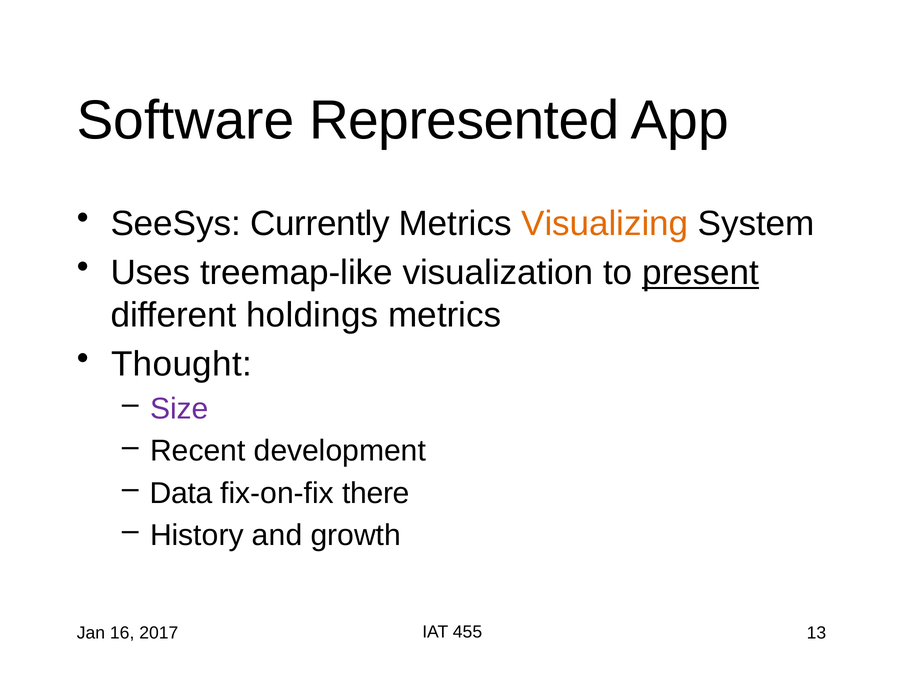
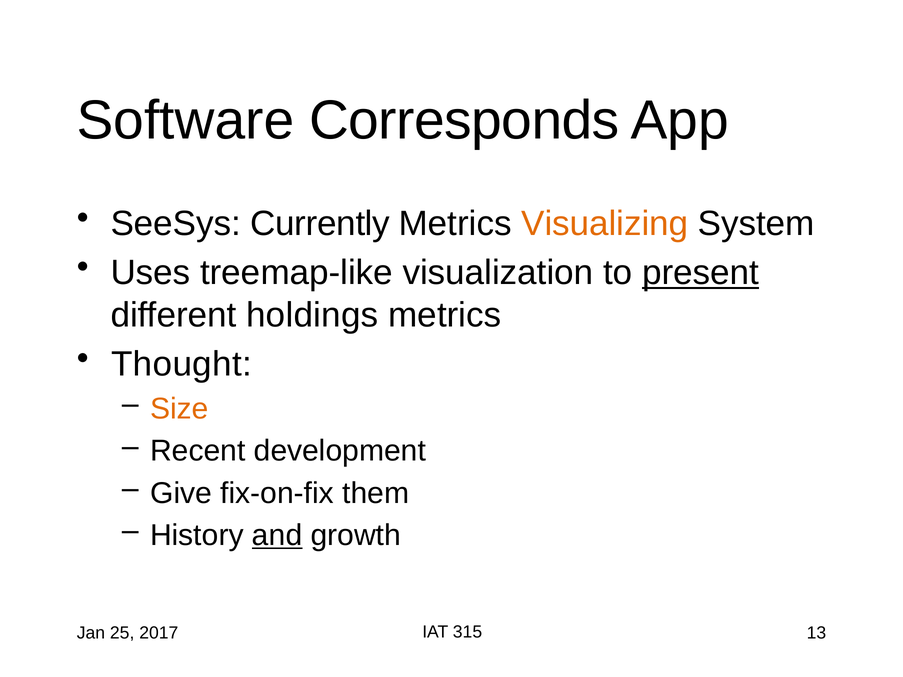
Represented: Represented -> Corresponds (464, 120)
Size colour: purple -> orange (179, 409)
Data: Data -> Give (181, 493)
there: there -> them (376, 493)
and underline: none -> present (277, 535)
455: 455 -> 315 (467, 632)
16: 16 -> 25 (122, 633)
